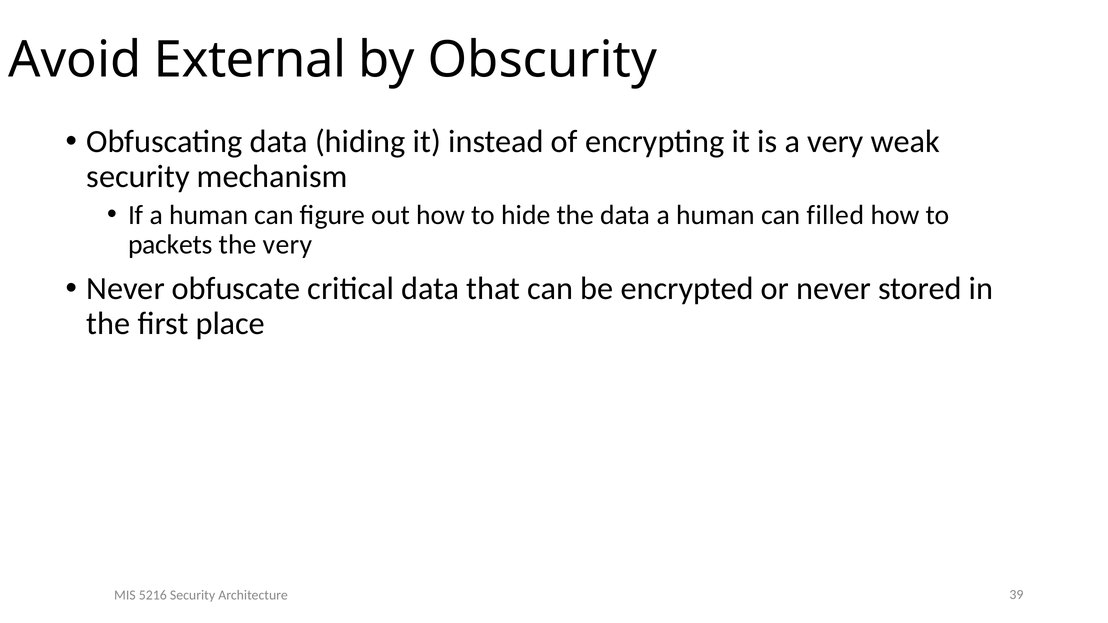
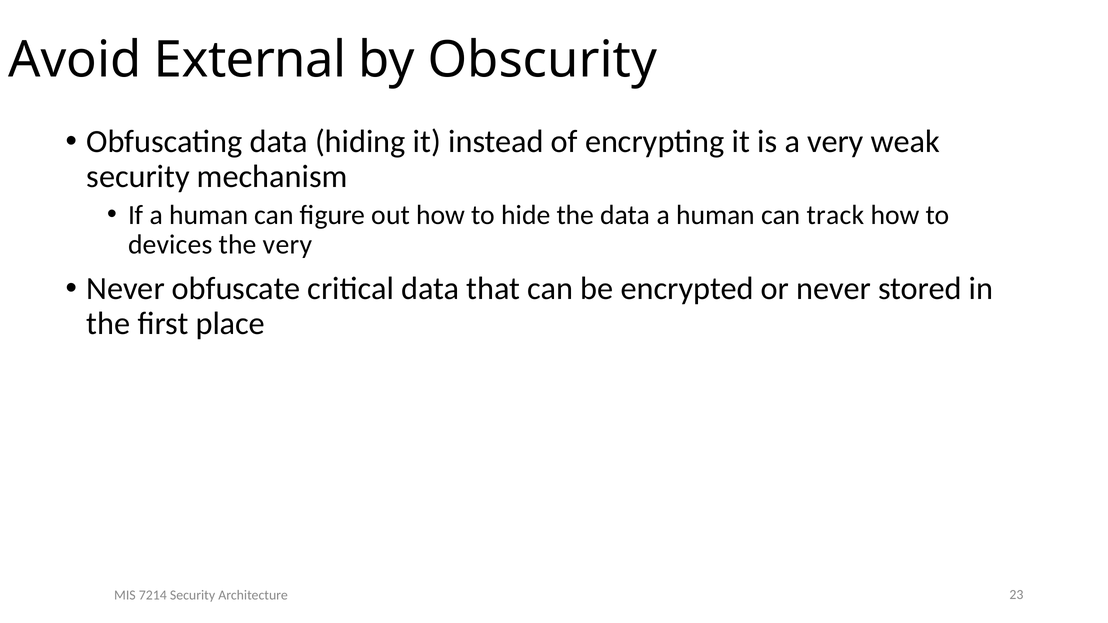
filled: filled -> track (835, 215)
packets: packets -> devices (170, 245)
5216: 5216 -> 7214 (153, 595)
39: 39 -> 23 (1016, 595)
